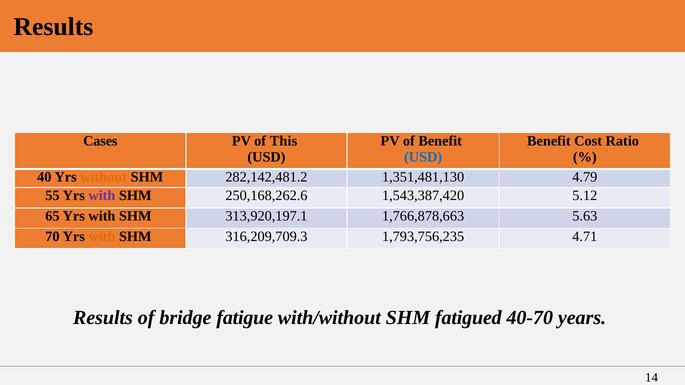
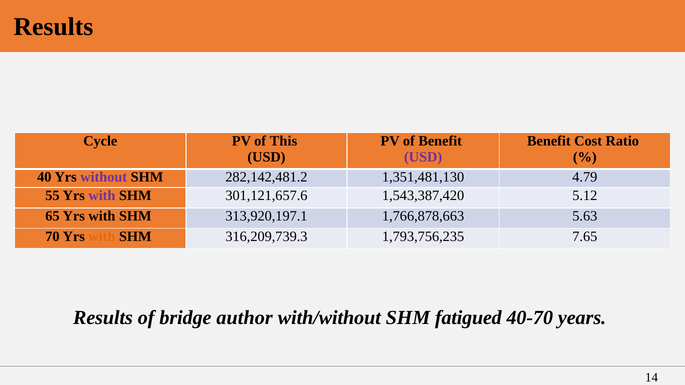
Cases: Cases -> Cycle (100, 141)
USD colour: blue -> purple (423, 157)
without colour: orange -> purple (104, 177)
250,168,262.6: 250,168,262.6 -> 301,121,657.6 (266, 196)
316,209,709.3: 316,209,709.3 -> 316,209,739.3 (266, 237)
4.71: 4.71 -> 7.65 (585, 237)
fatigue: fatigue -> author (245, 318)
